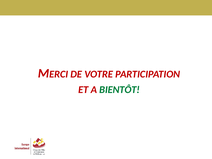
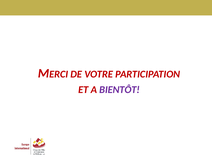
BIENTÔT colour: green -> purple (120, 90)
